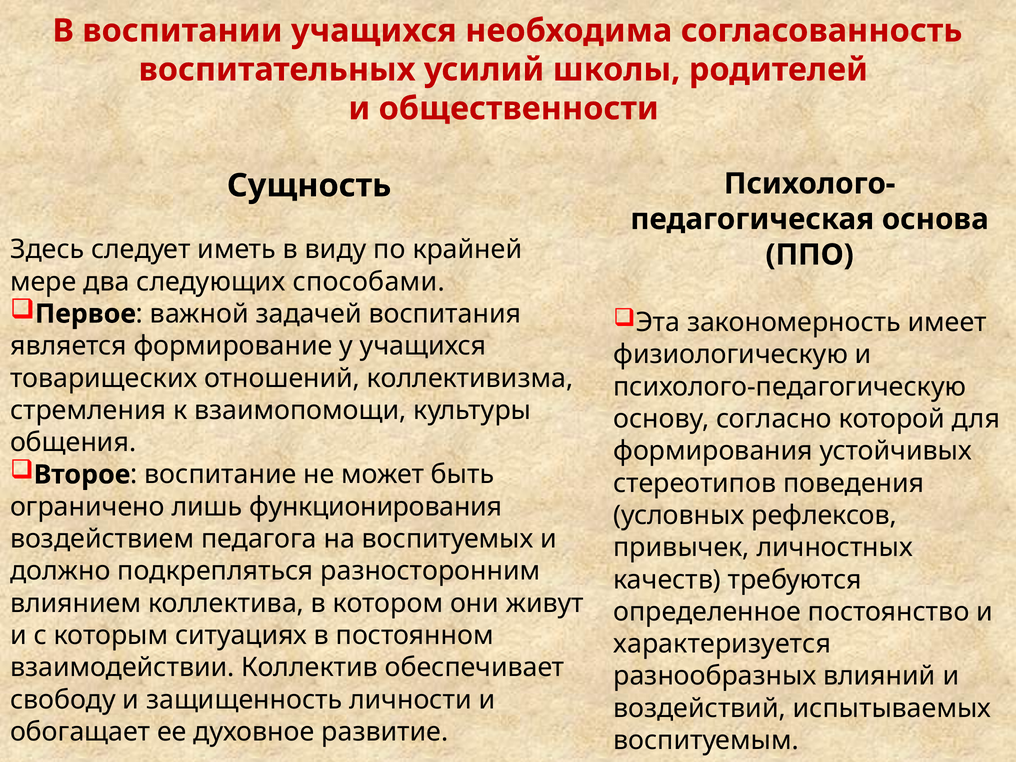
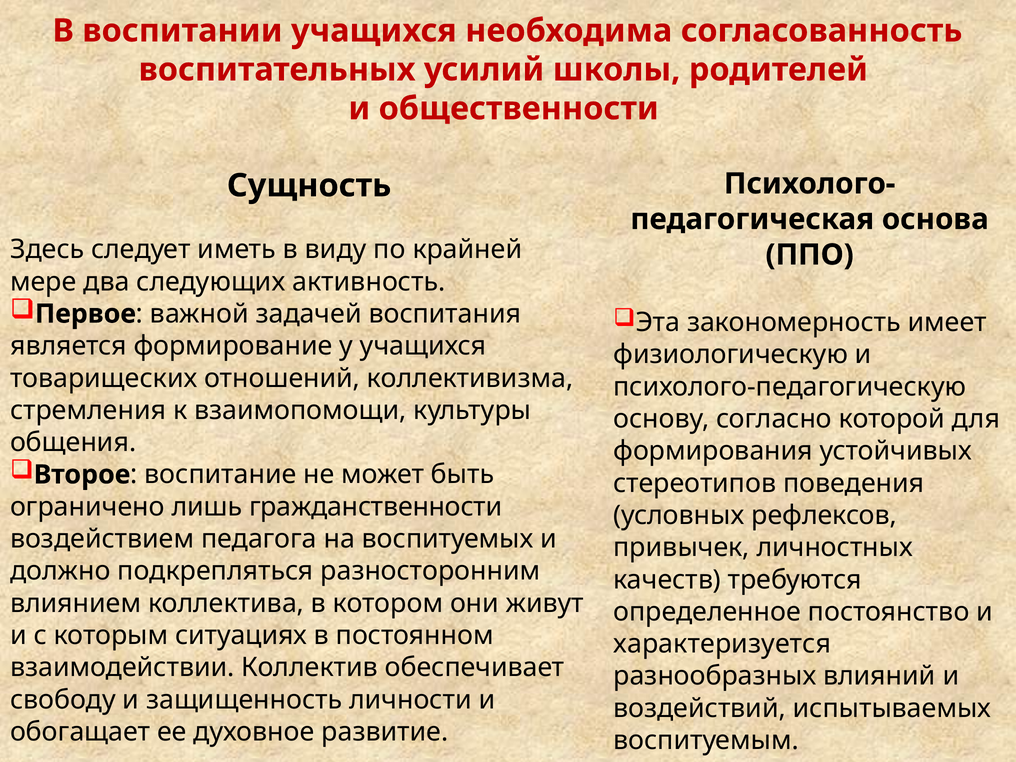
способами: способами -> активность (369, 282)
функционирования: функционирования -> гражданственности (376, 507)
